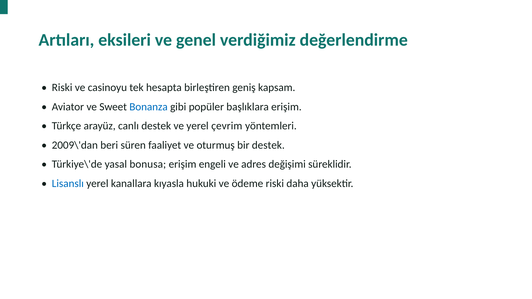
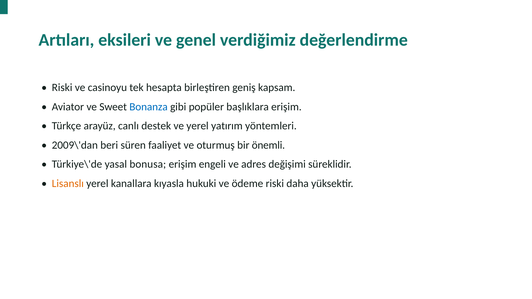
çevrim: çevrim -> yatırım (227, 126)
bir destek: destek -> önemli (268, 145)
Lisanslı colour: blue -> orange (68, 184)
